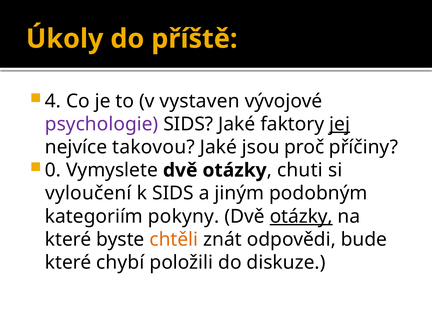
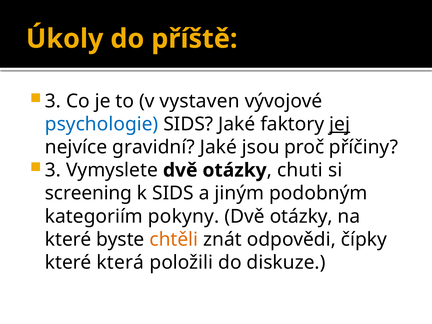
4: 4 -> 3 (53, 101)
psychologie colour: purple -> blue (102, 124)
takovou: takovou -> gravidní (154, 147)
0: 0 -> 3 (53, 170)
vyloučení: vyloučení -> screening (89, 193)
otázky underline: present -> none (301, 216)
bude: bude -> čípky (364, 239)
chybí: chybí -> která (120, 263)
